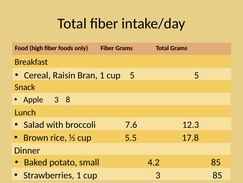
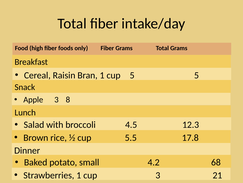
7.6: 7.6 -> 4.5 (131, 124)
4.2 85: 85 -> 68 (216, 162)
3 85: 85 -> 21 (217, 175)
